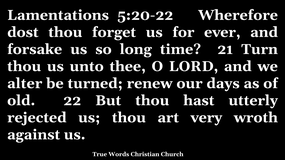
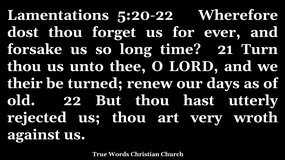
alter: alter -> their (25, 84)
